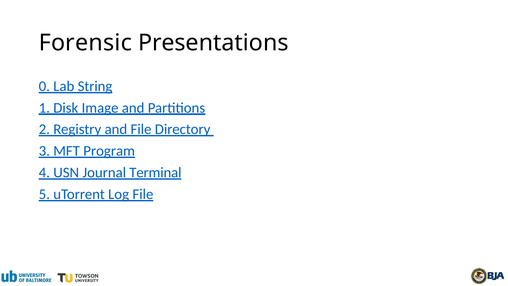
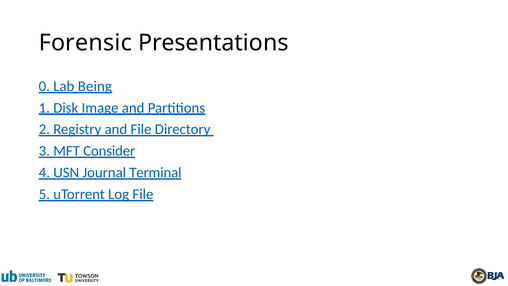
String: String -> Being (95, 86)
Program: Program -> Consider (109, 151)
